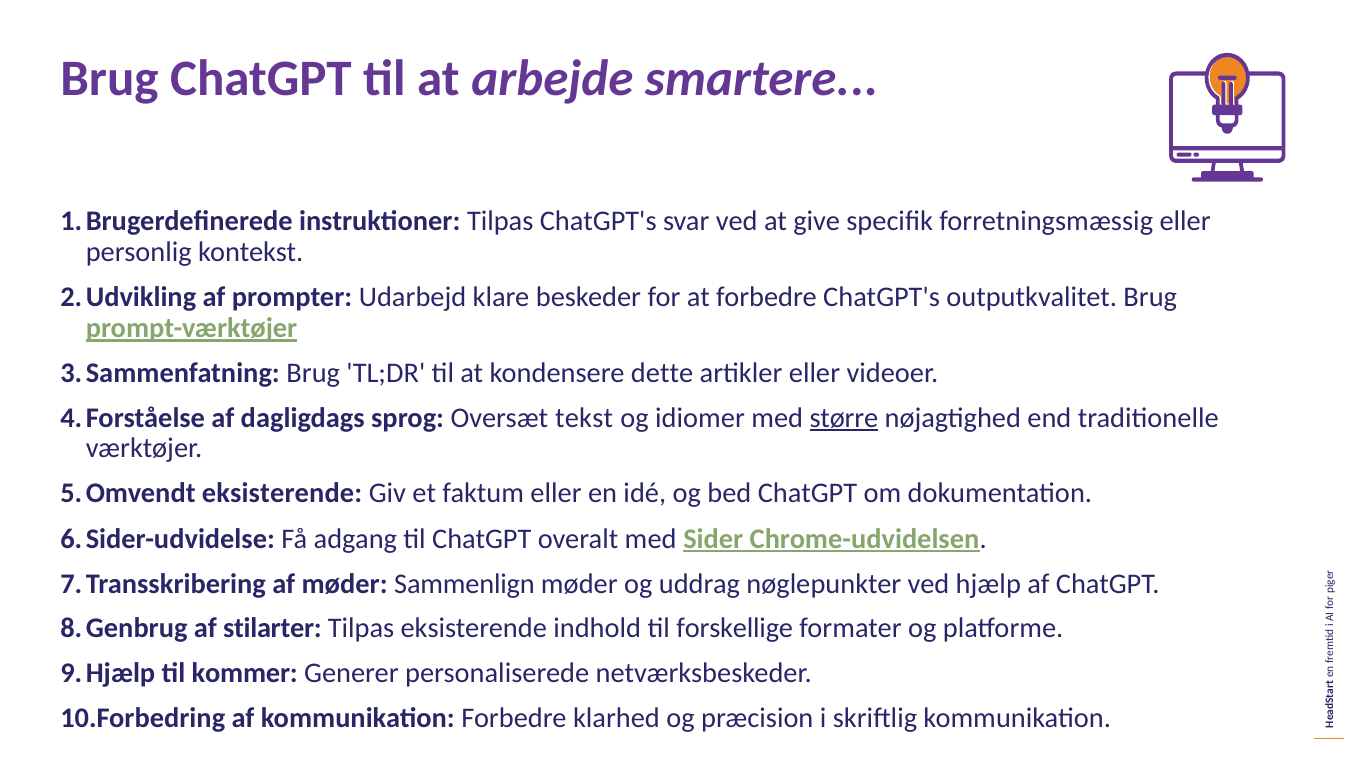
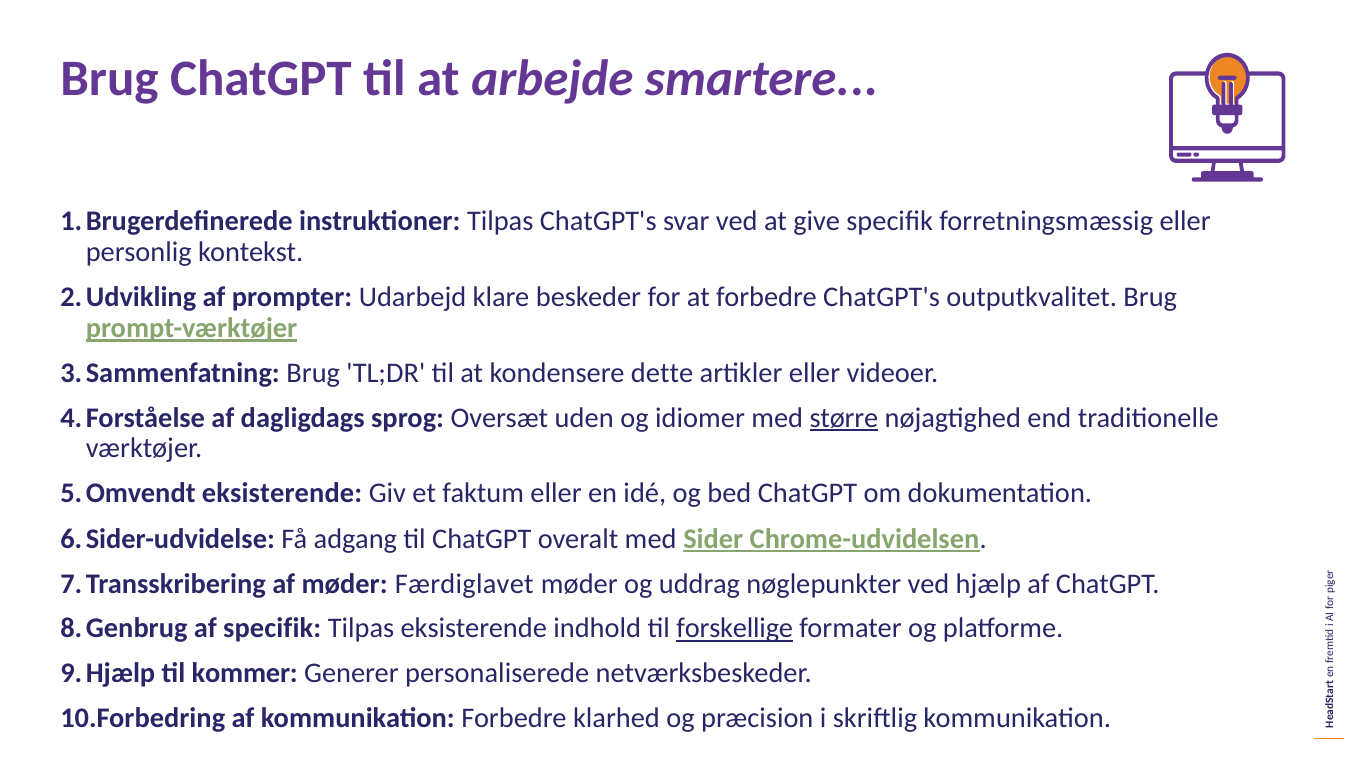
tekst: tekst -> uden (584, 418)
Sammenlign: Sammenlign -> Færdiglavet (464, 584)
af stilarter: stilarter -> specifik (272, 629)
forskellige underline: none -> present (735, 629)
